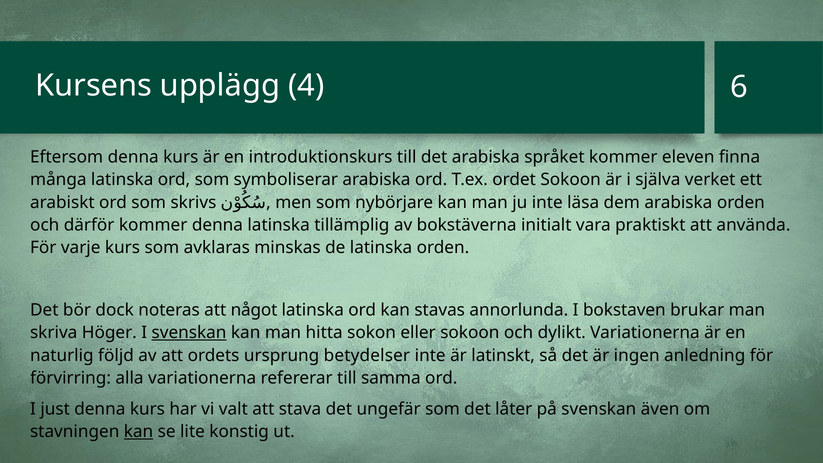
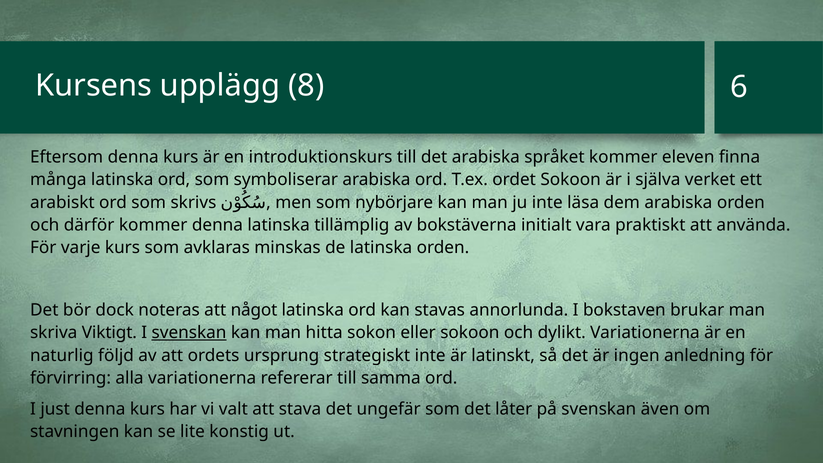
4: 4 -> 8 (306, 85)
Höger: Höger -> Viktigt (109, 333)
betydelser: betydelser -> strategiskt (367, 355)
kan underline: present -> none (139, 432)
